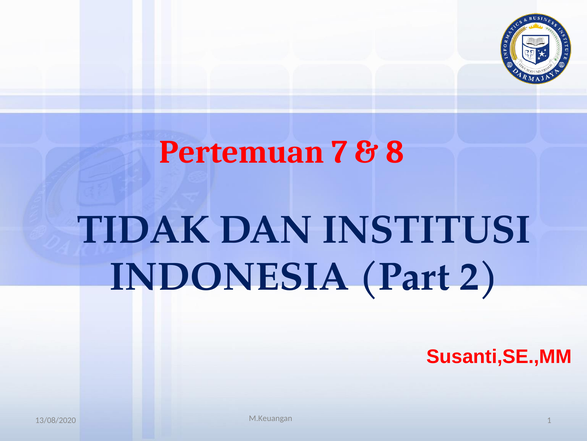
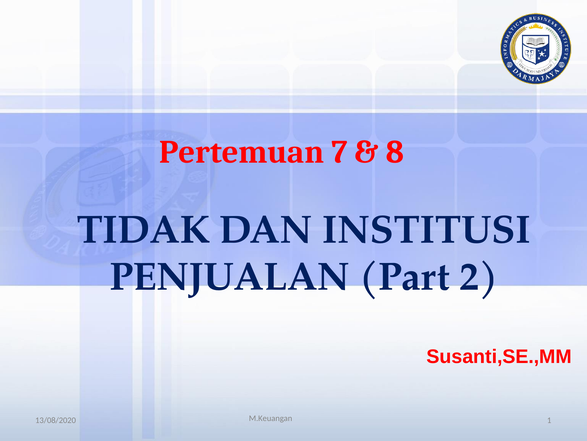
INDONESIA: INDONESIA -> PENJUALAN (230, 277)
